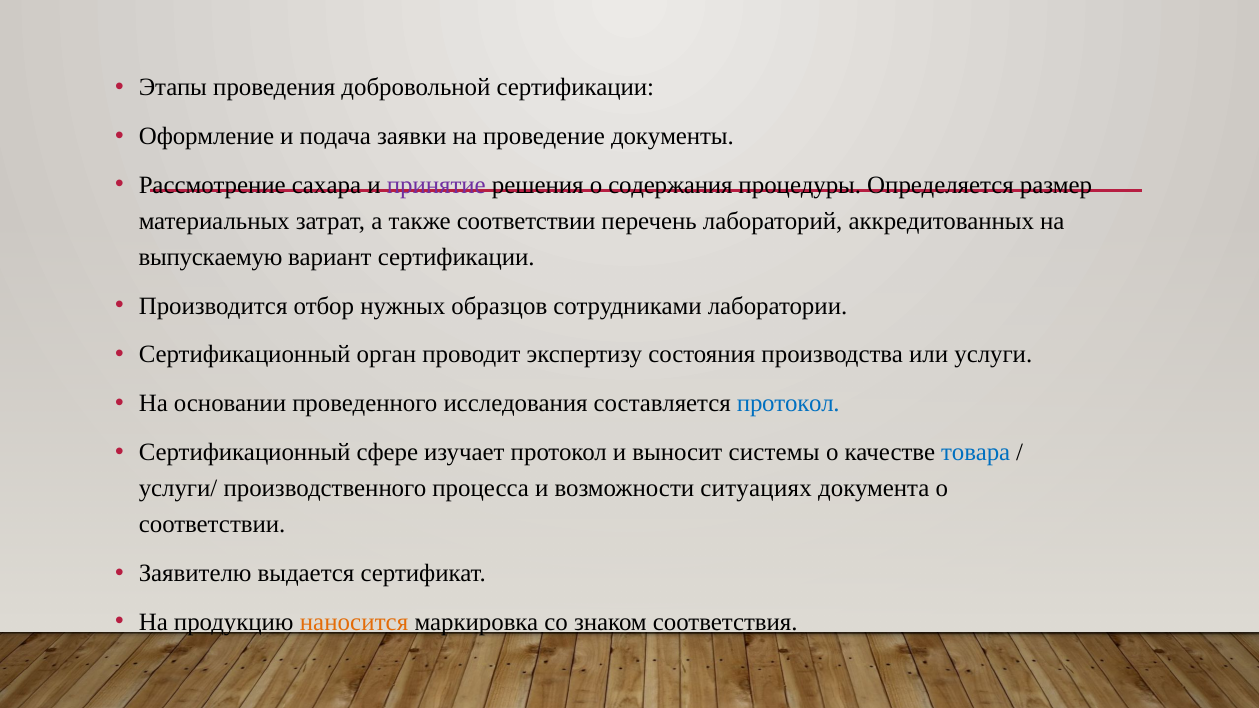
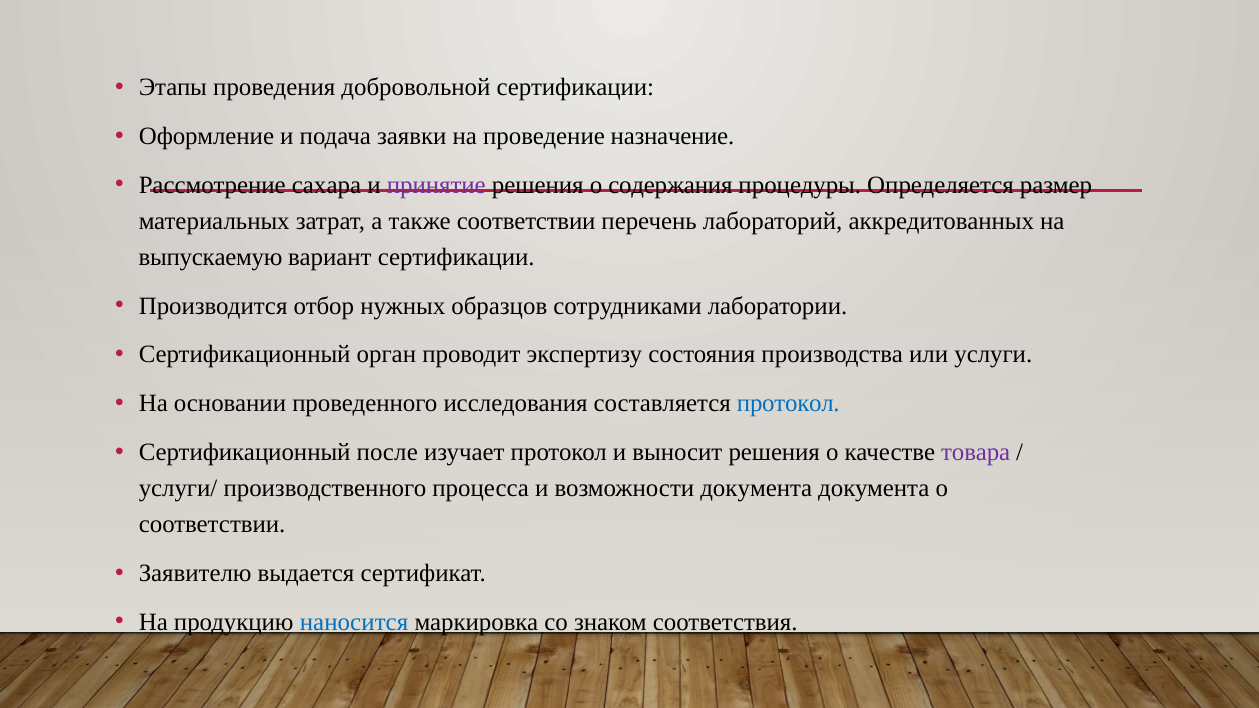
документы: документы -> назначение (672, 136)
сфере: сфере -> после (387, 453)
выносит системы: системы -> решения (774, 453)
товара colour: blue -> purple (976, 453)
возможности ситуациях: ситуациях -> документа (756, 489)
наносится colour: orange -> blue (354, 622)
